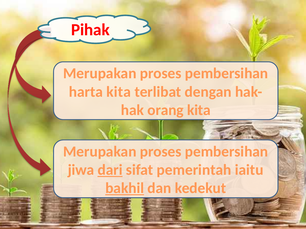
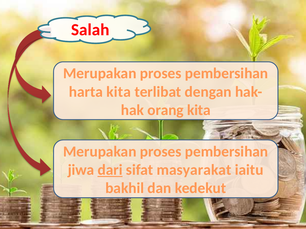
Pihak: Pihak -> Salah (90, 30)
pemerintah: pemerintah -> masyarakat (194, 170)
bakhil underline: present -> none (125, 189)
